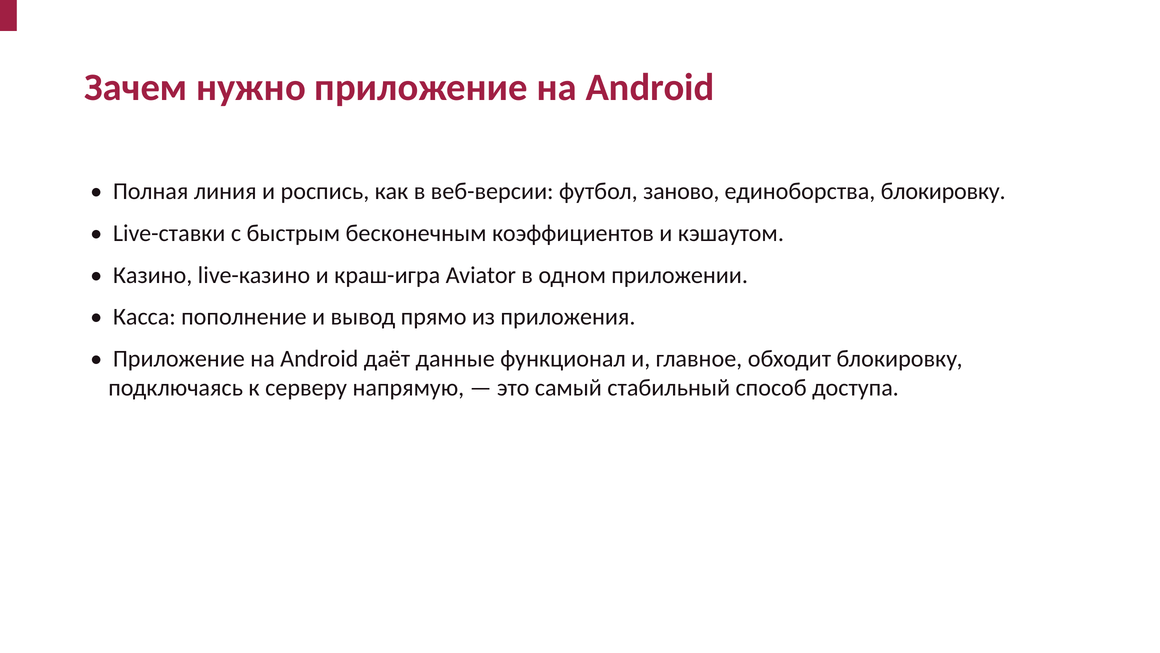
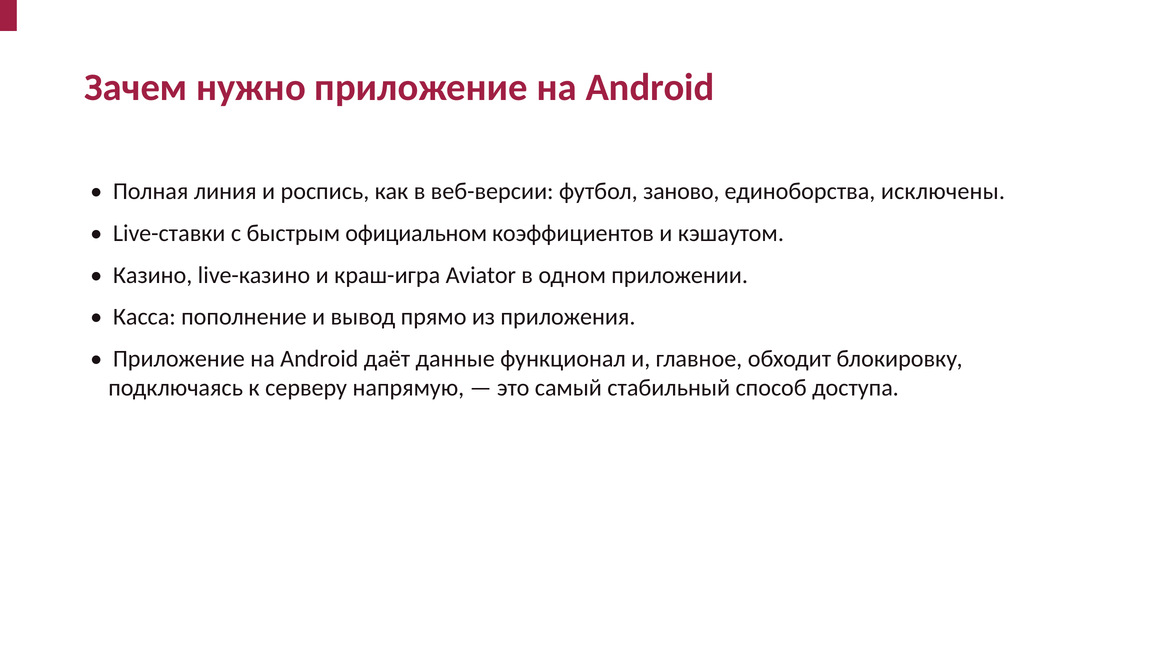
единоборства блокировку: блокировку -> исключены (943, 191)
бесконечным: бесконечным -> официальном (416, 233)
